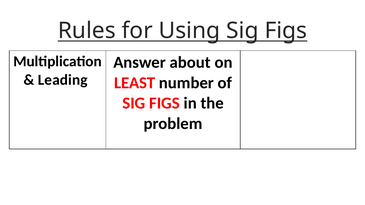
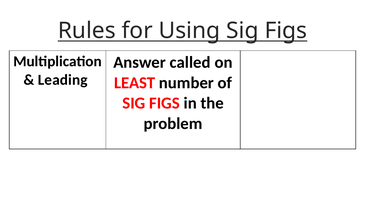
about: about -> called (190, 62)
